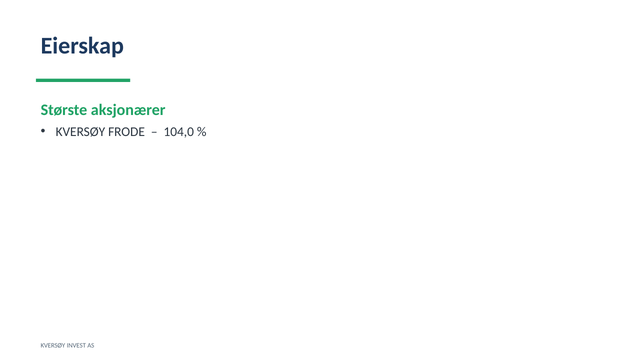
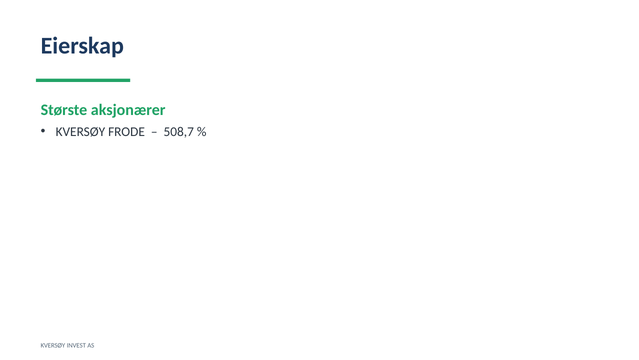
104,0: 104,0 -> 508,7 (179, 131)
